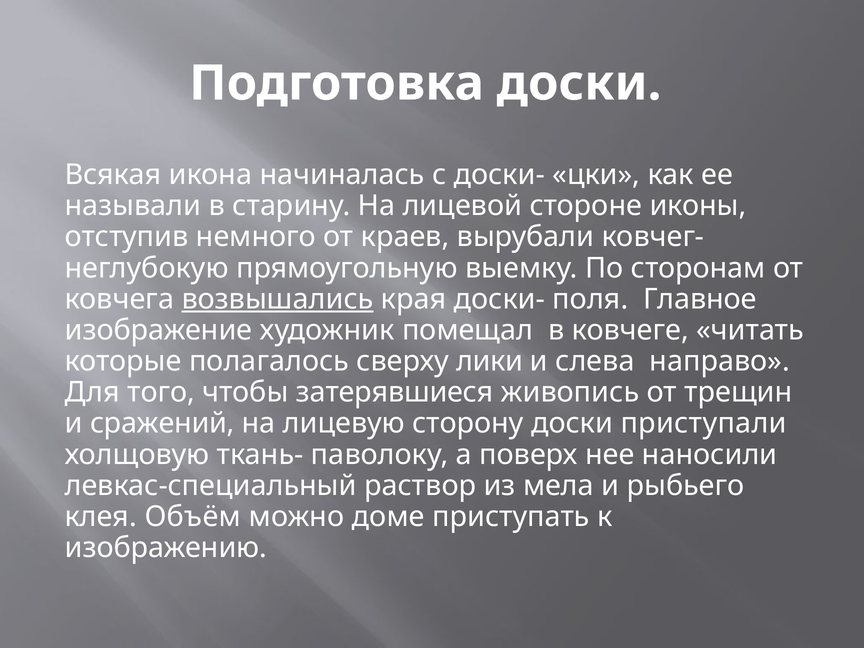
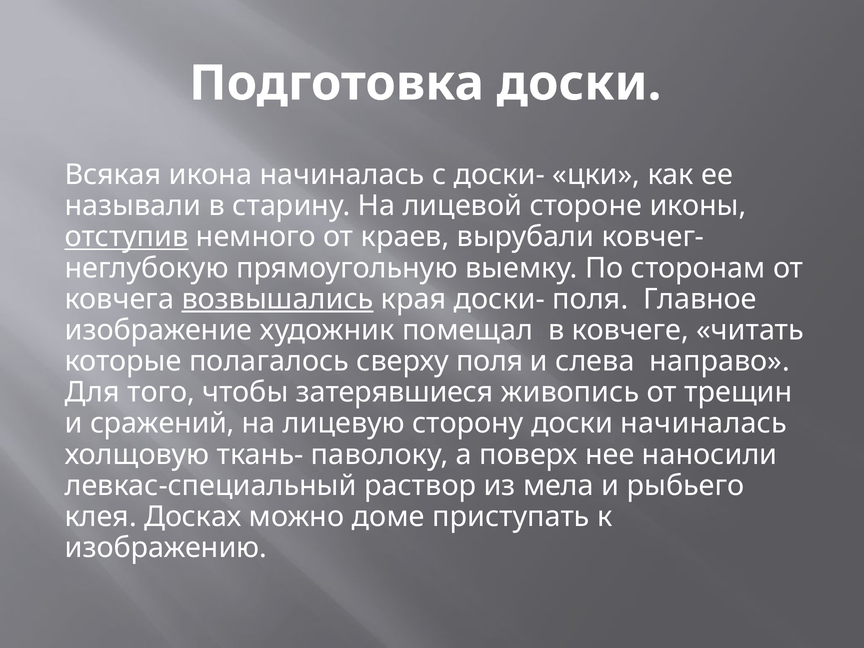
отступив underline: none -> present (127, 237)
сверху лики: лики -> поля (490, 361)
доски приступали: приступали -> начиналась (704, 423)
Объём: Объём -> Досках (193, 517)
